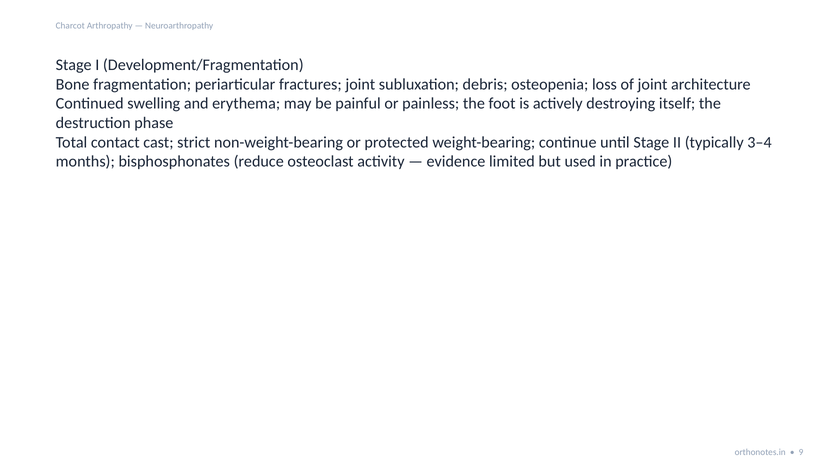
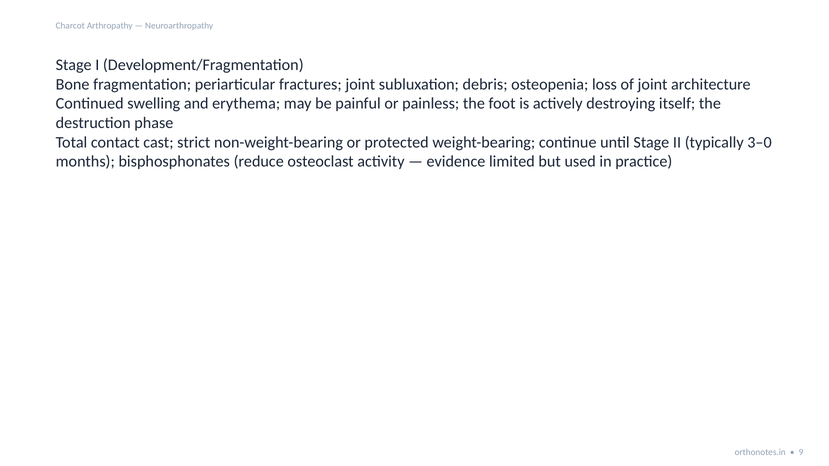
3–4: 3–4 -> 3–0 (759, 142)
